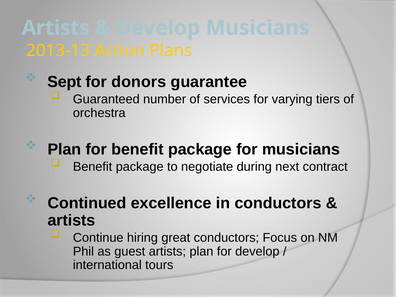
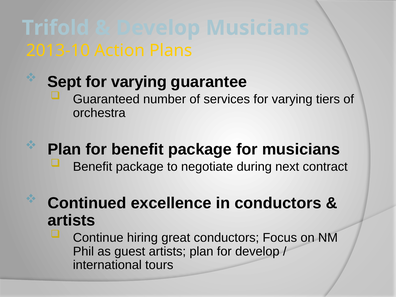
Artists: Artists -> Trifold (56, 28)
2013-13: 2013-13 -> 2013-10 (58, 50)
donors: donors -> varying (139, 82)
